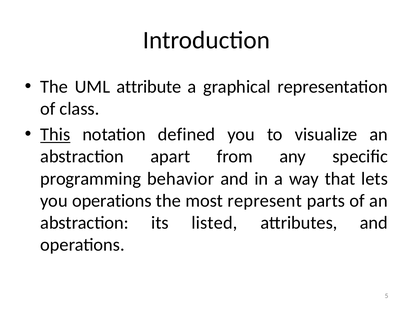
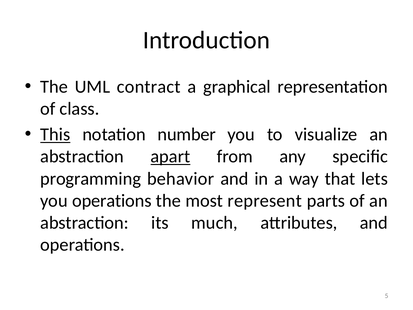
attribute: attribute -> contract (149, 87)
defined: defined -> number (187, 134)
apart underline: none -> present (170, 156)
listed: listed -> much (215, 223)
